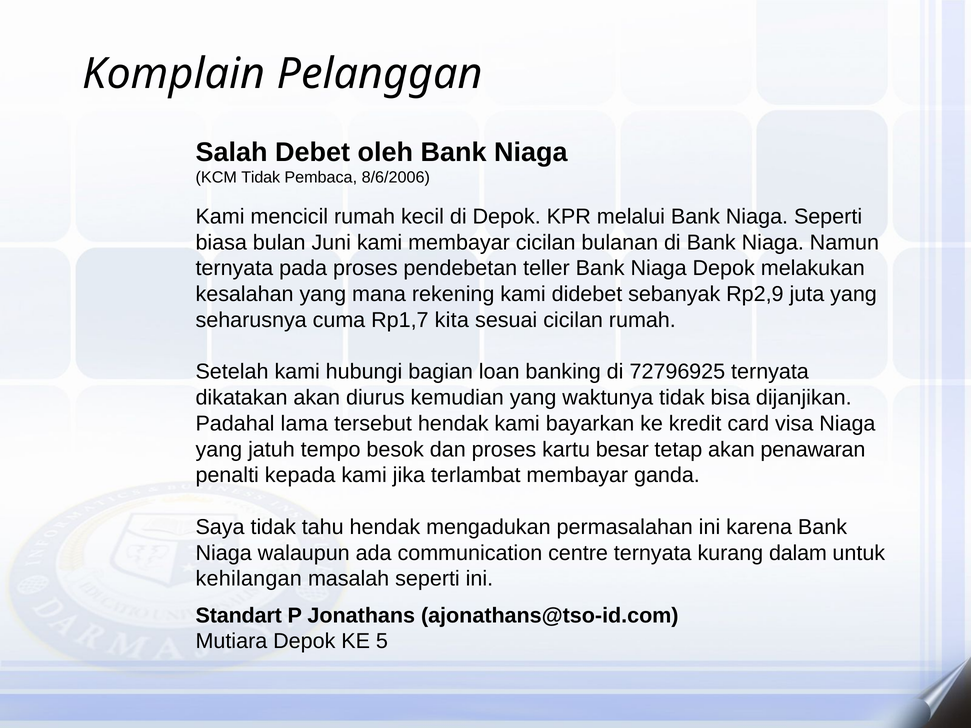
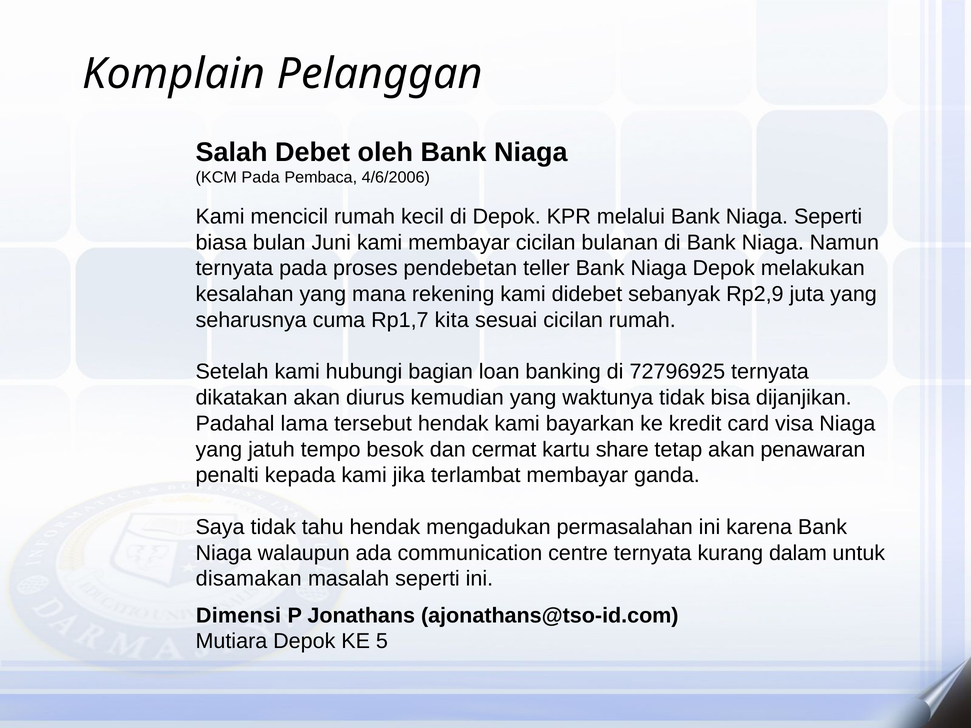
KCM Tidak: Tidak -> Pada (261, 177)
8/6/2006: 8/6/2006 -> 4/6/2006 (396, 177)
dan proses: proses -> cermat (504, 450)
besar: besar -> share (622, 450)
kehilangan: kehilangan -> disamakan (249, 579)
Standart: Standart -> Dimensi (239, 616)
